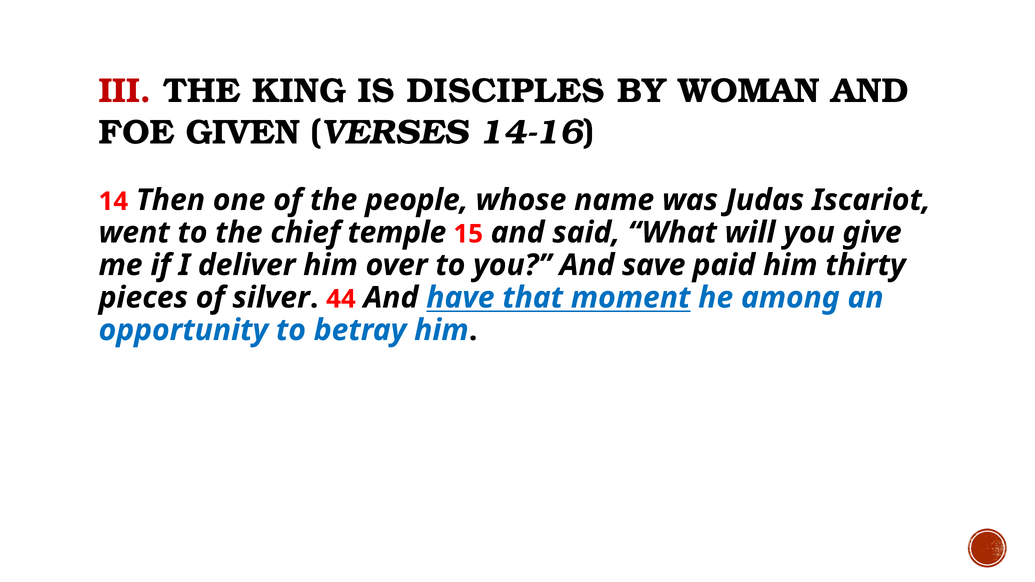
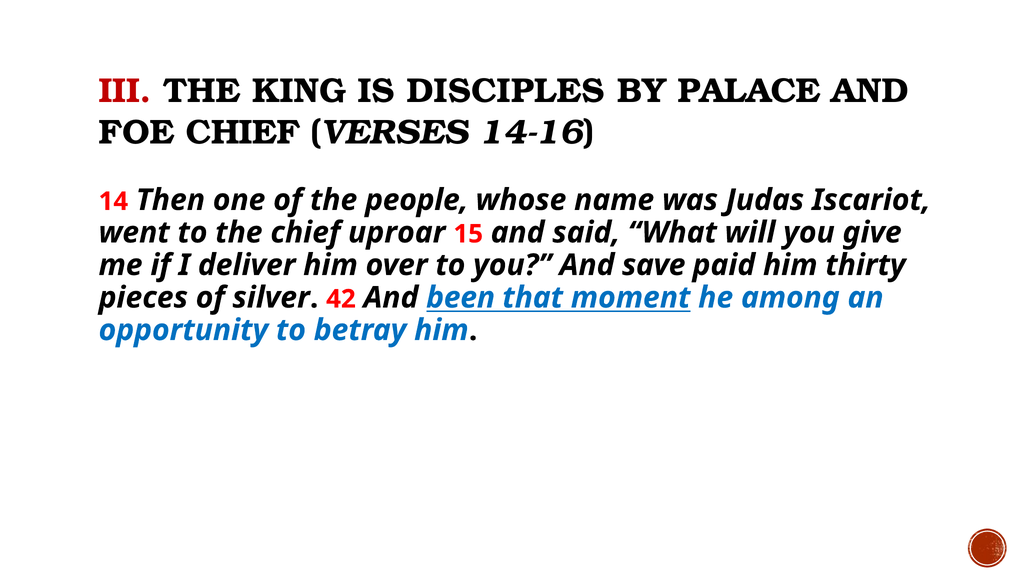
WOMAN: WOMAN -> PALACE (749, 91)
FOE GIVEN: GIVEN -> CHIEF (243, 133)
temple: temple -> uproar (397, 233)
44: 44 -> 42 (341, 299)
have: have -> been (461, 298)
